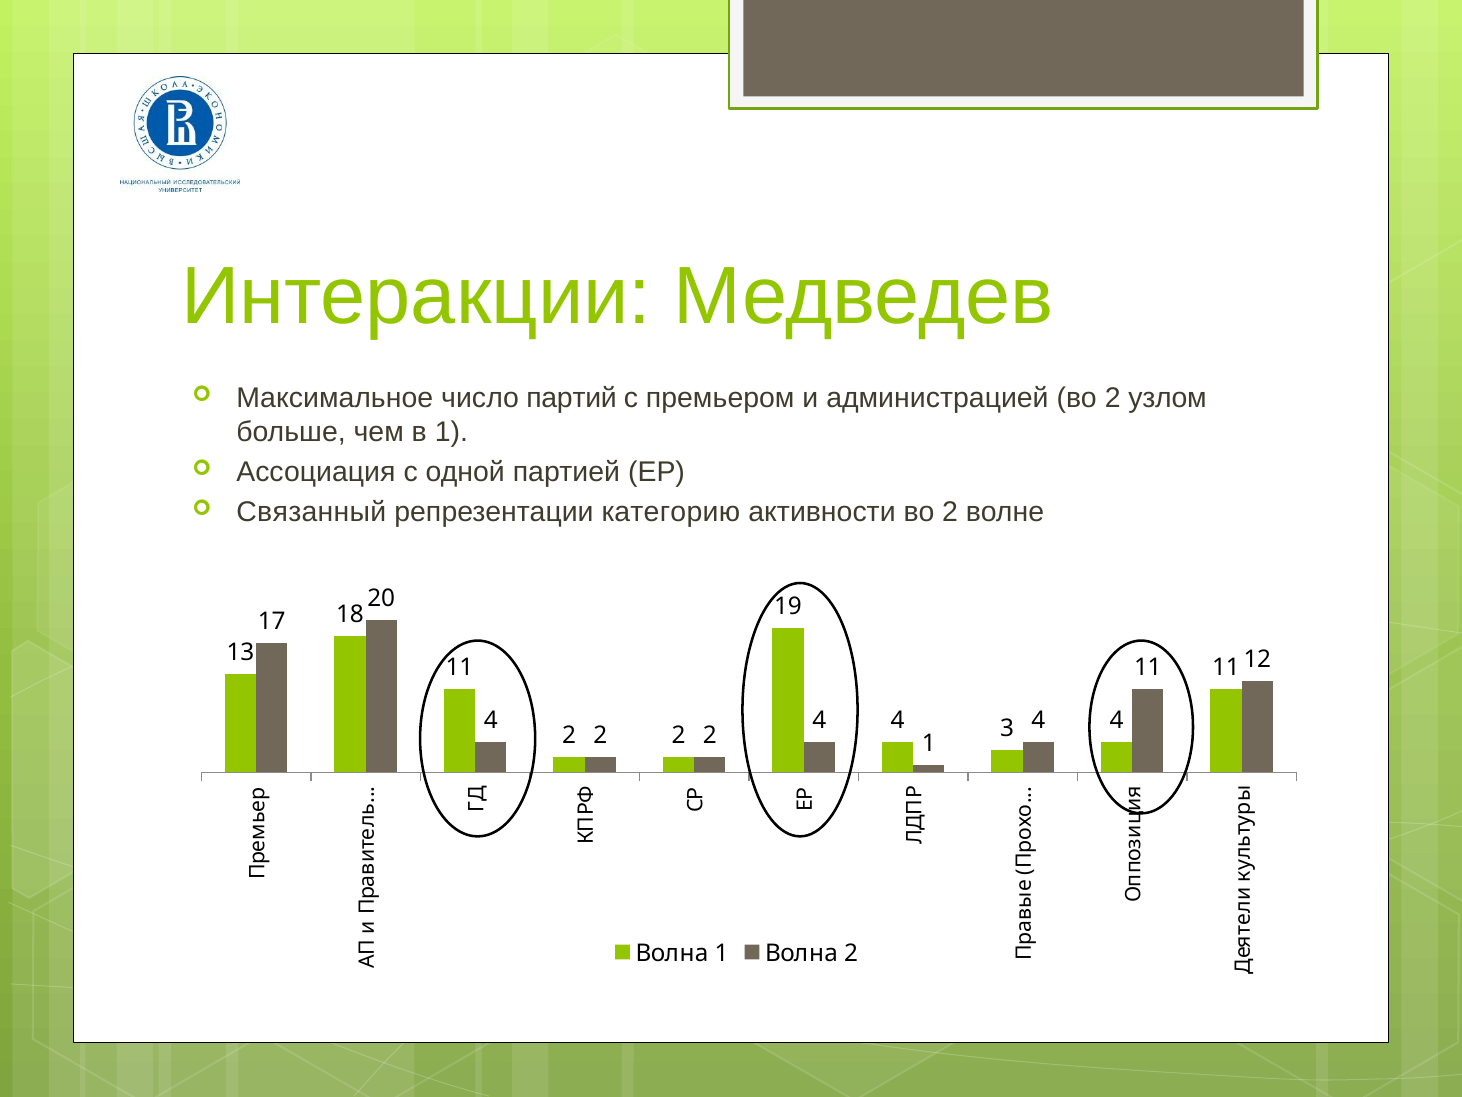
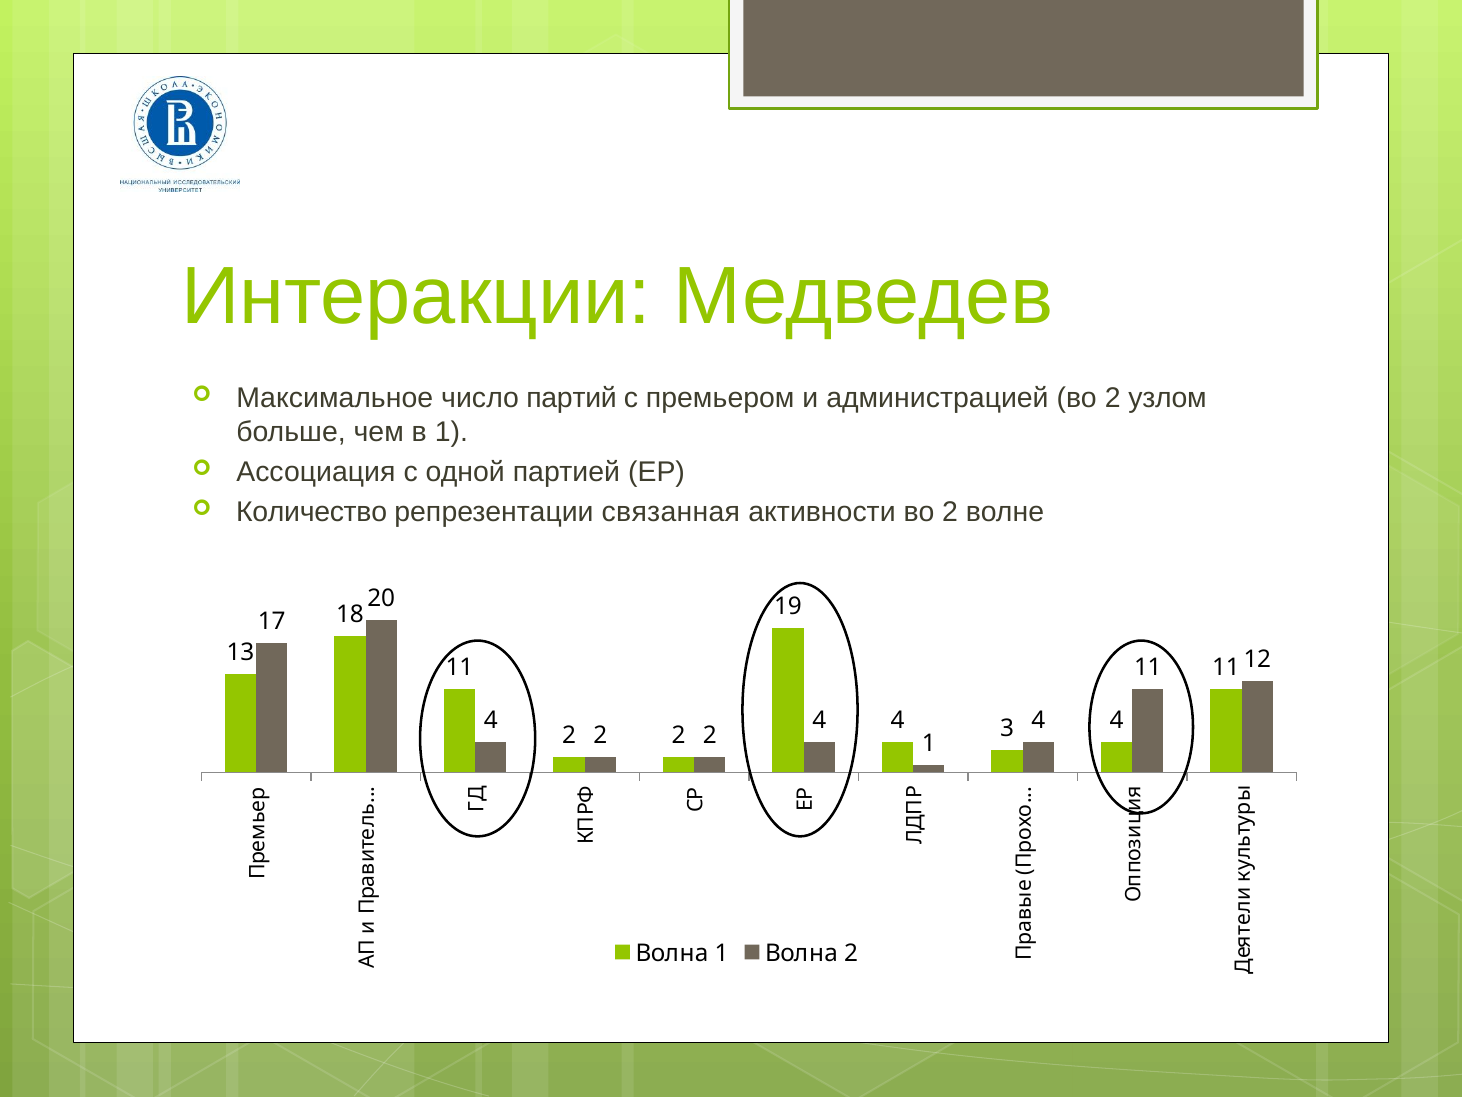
Связанный: Связанный -> Количество (312, 512)
категорию: категорию -> связанная (671, 512)
